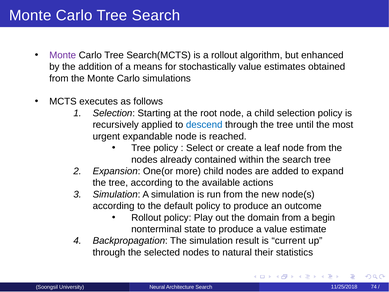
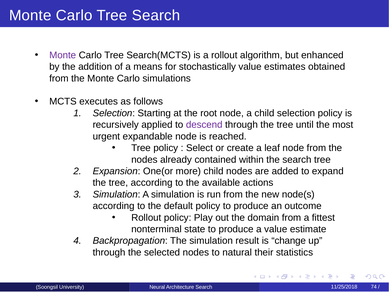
descend colour: blue -> purple (204, 125)
begin: begin -> fittest (323, 218)
current: current -> change (289, 241)
